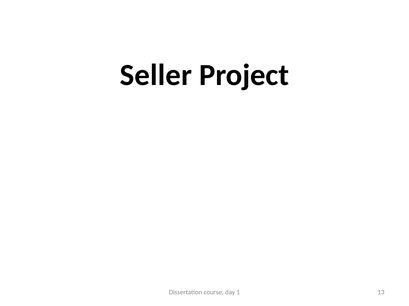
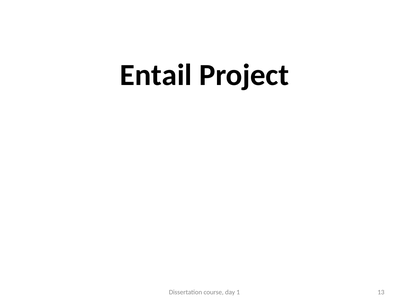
Seller: Seller -> Entail (156, 75)
